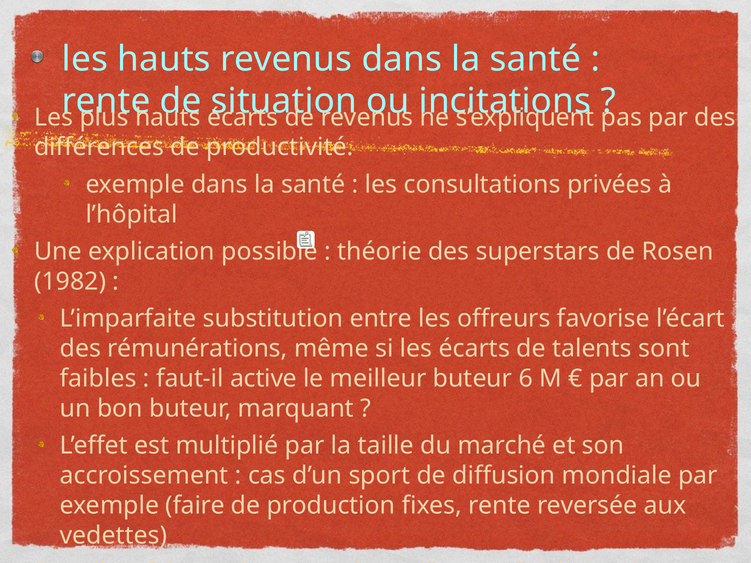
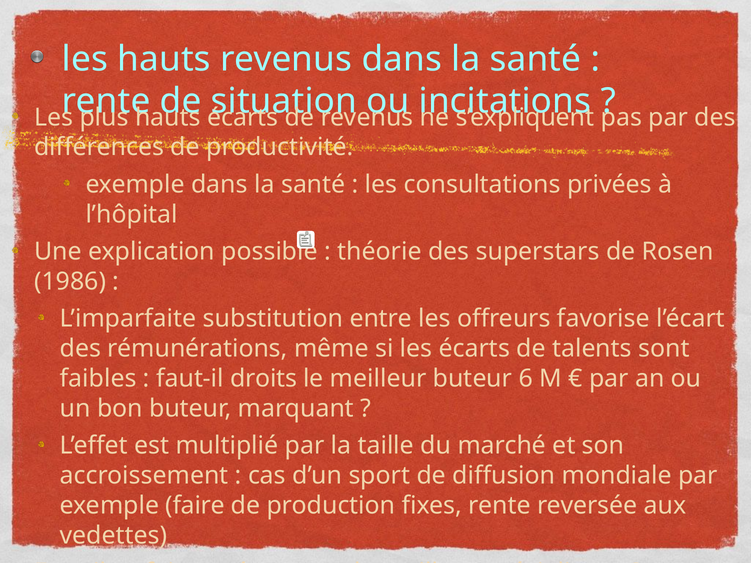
1982: 1982 -> 1986 (70, 282)
active: active -> droits (264, 379)
